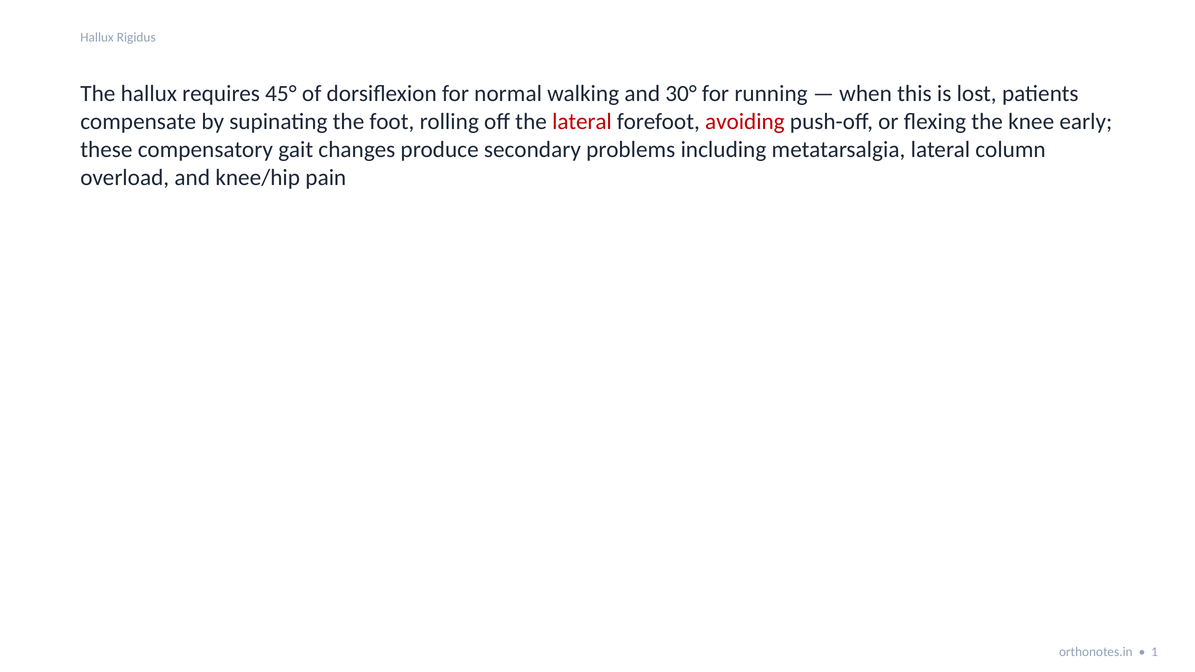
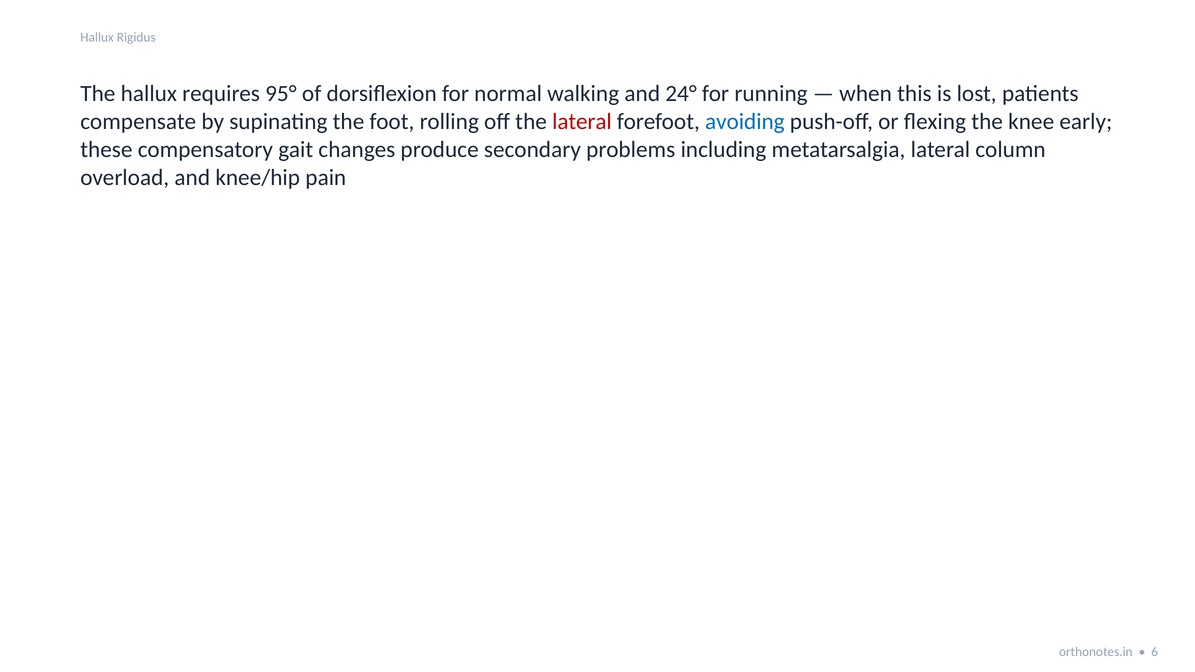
45°: 45° -> 95° (281, 94)
30°: 30° -> 24° (681, 94)
avoiding colour: red -> blue (745, 122)
1: 1 -> 6 (1155, 652)
